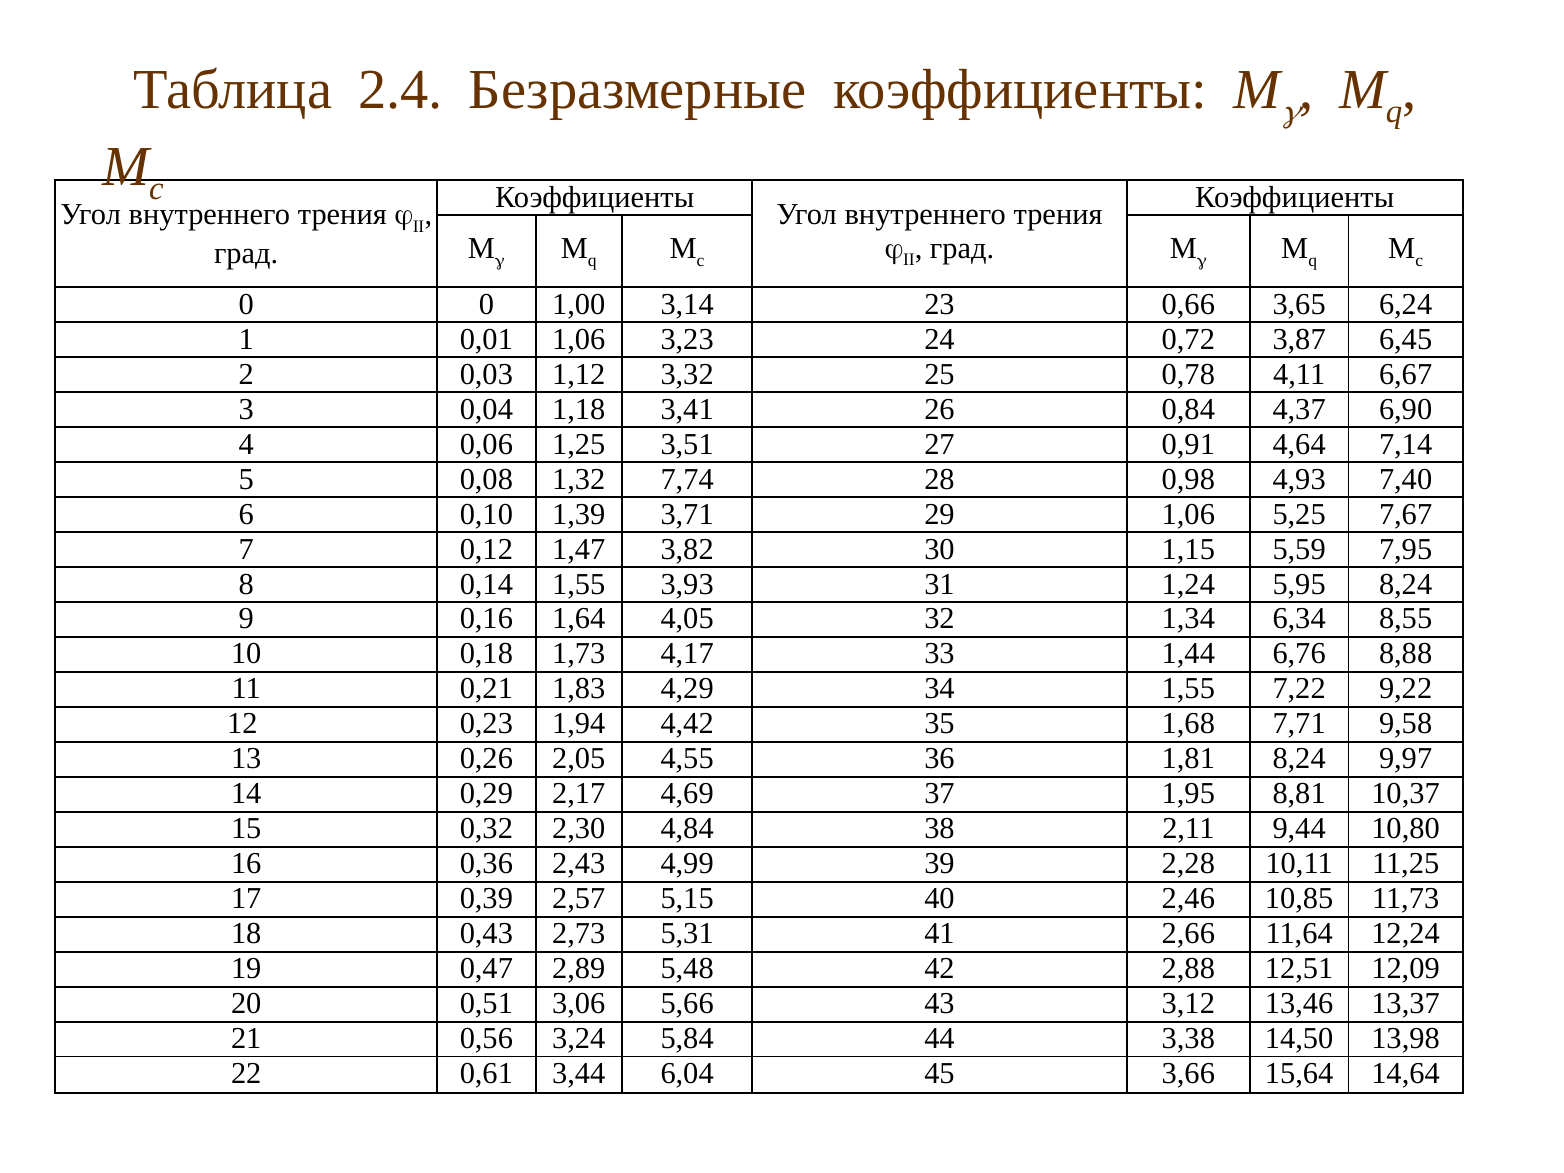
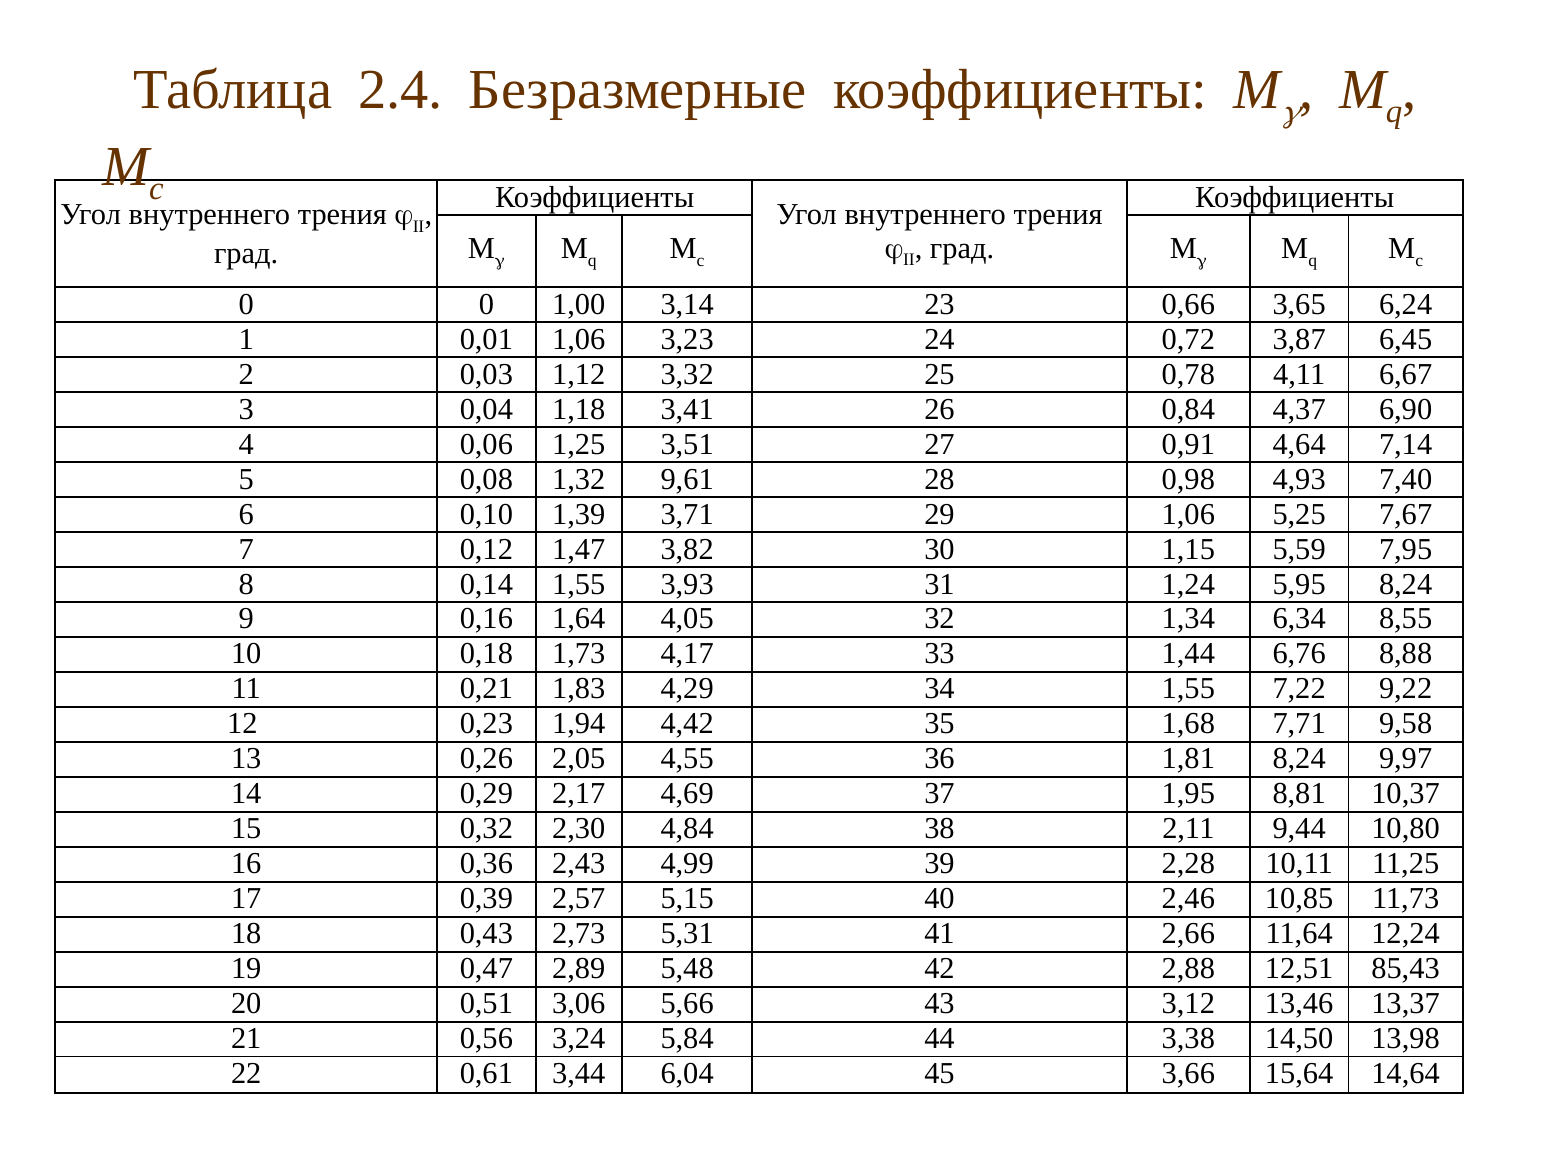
7,74: 7,74 -> 9,61 (687, 479)
12,09: 12,09 -> 85,43 (1406, 969)
